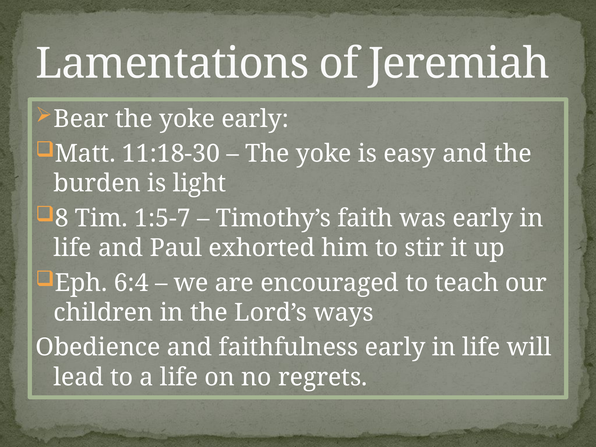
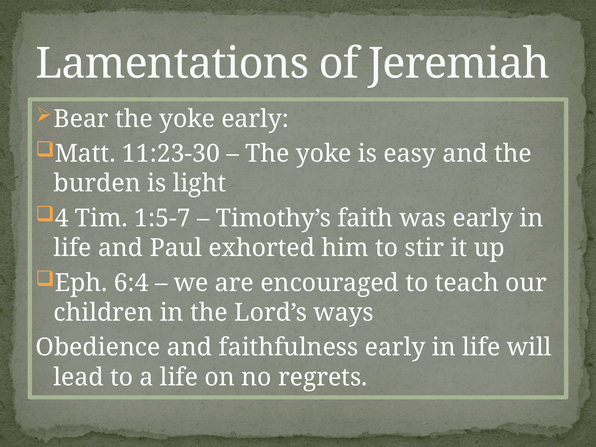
11:18-30: 11:18-30 -> 11:23-30 (171, 154)
8: 8 -> 4 (62, 218)
